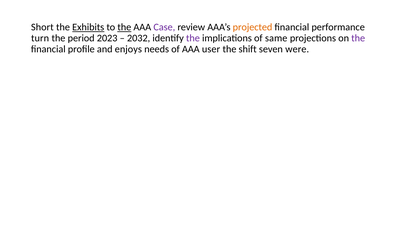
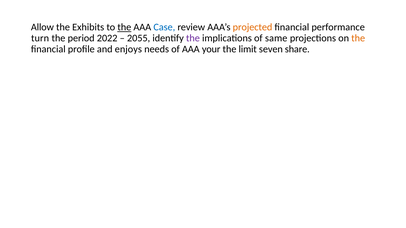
Short: Short -> Allow (42, 27)
Exhibits underline: present -> none (88, 27)
Case colour: purple -> blue (164, 27)
2023: 2023 -> 2022 (107, 38)
2032: 2032 -> 2055 (139, 38)
the colour: purple -> orange (358, 38)
user: user -> your (211, 49)
shift: shift -> limit (248, 49)
were: were -> share (297, 49)
